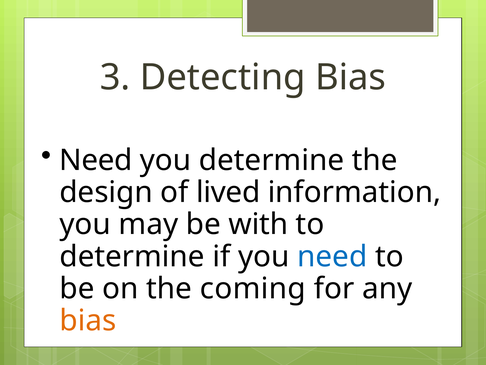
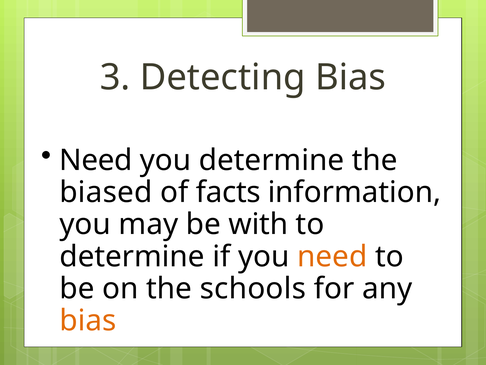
design: design -> biased (106, 192)
lived: lived -> facts (228, 192)
need colour: blue -> orange (332, 256)
coming: coming -> schools (253, 288)
